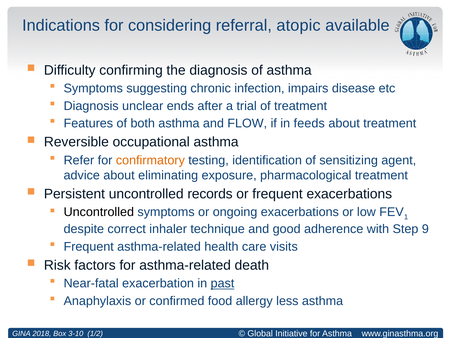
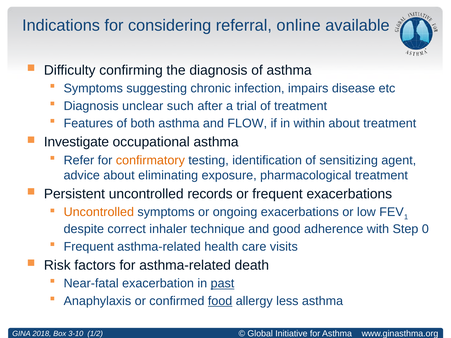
atopic: atopic -> online (299, 26)
ends: ends -> such (180, 106)
feeds: feeds -> within (309, 124)
Reversible: Reversible -> Investigate (76, 142)
Uncontrolled colour: black -> orange (99, 212)
9: 9 -> 0 (425, 229)
food underline: none -> present (220, 301)
